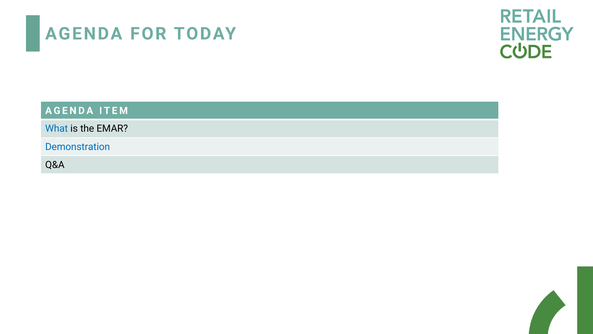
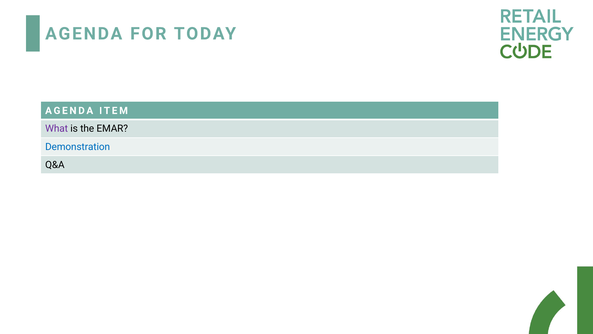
What colour: blue -> purple (57, 129)
